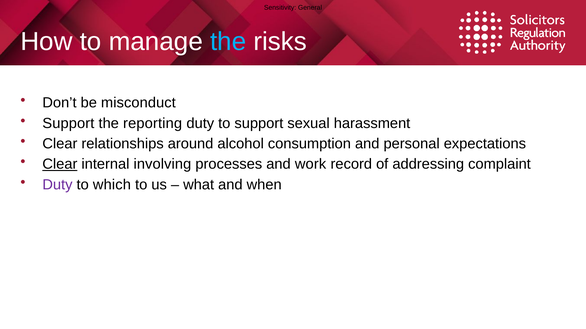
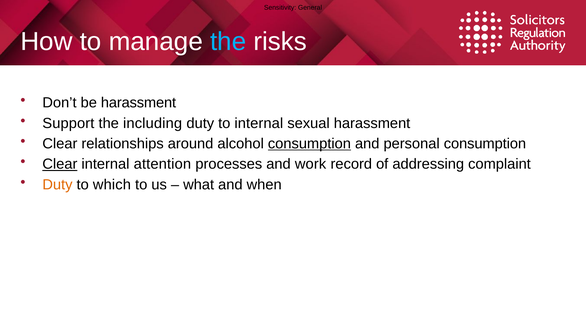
be misconduct: misconduct -> harassment (138, 103)
reporting: reporting -> including (153, 123)
to support: support -> internal (259, 123)
consumption underline: none -> present (309, 144)
personal expectations: expectations -> consumption (485, 144)
involving: involving -> attention (162, 164)
Duty colour: purple -> orange (57, 185)
